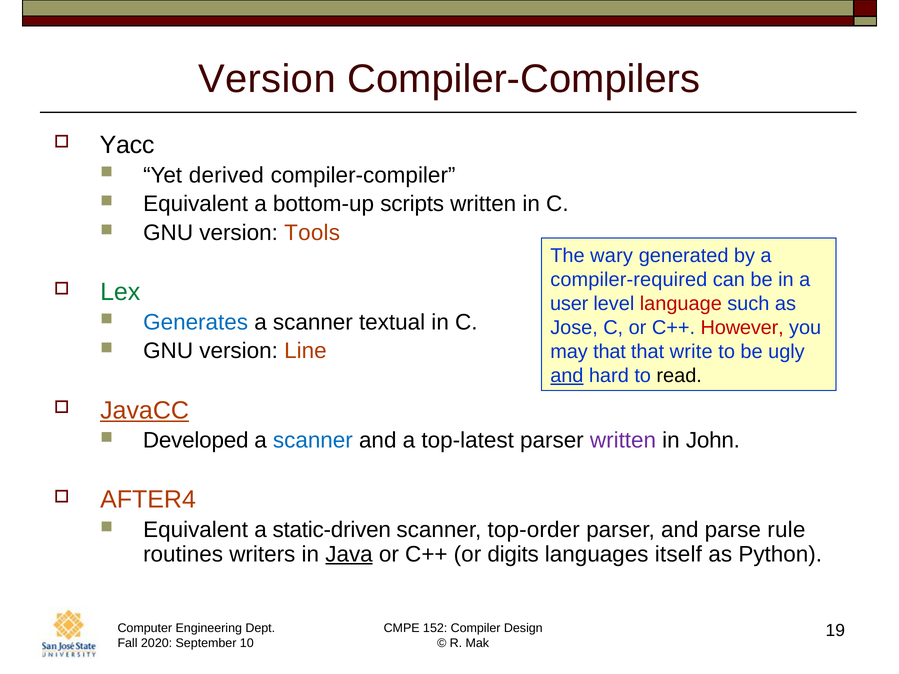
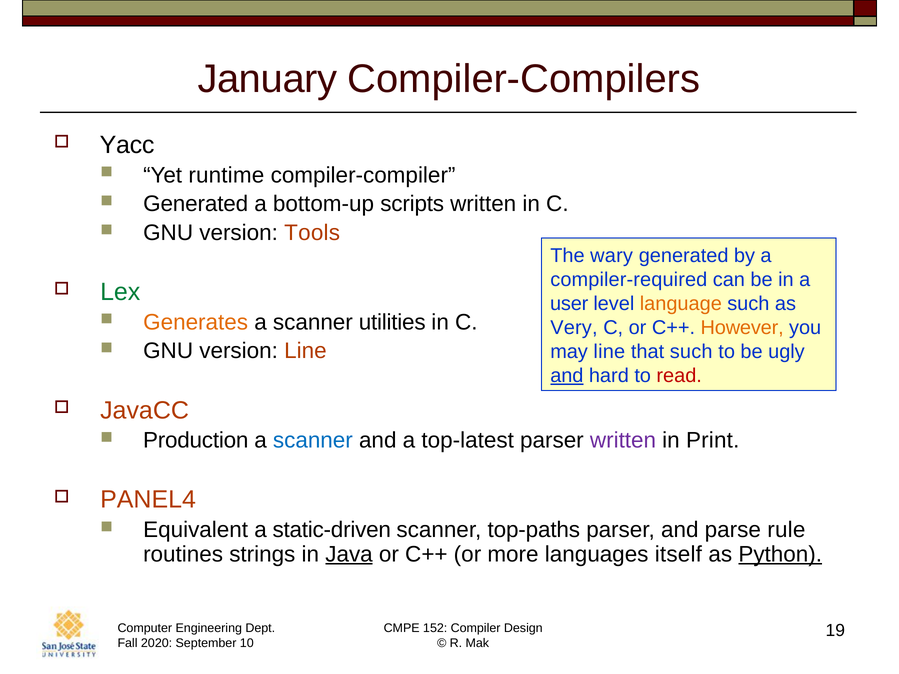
Version: Version -> January (267, 79)
derived: derived -> runtime (226, 175)
Equivalent: Equivalent -> Generated (196, 204)
language colour: red -> orange (681, 304)
Generates colour: blue -> orange (196, 322)
textual: textual -> utilities (392, 322)
Jose: Jose -> Very (574, 328)
However colour: red -> orange (742, 328)
may that: that -> line (609, 352)
that write: write -> such (691, 352)
read colour: black -> red (679, 376)
JavaCC underline: present -> none (145, 410)
Developed: Developed -> Production (196, 441)
John: John -> Print (713, 441)
AFTER4: AFTER4 -> PANEL4 (148, 500)
top-order: top-order -> top-paths (534, 530)
writers: writers -> strings (262, 554)
digits: digits -> more (513, 554)
Python underline: none -> present (780, 554)
